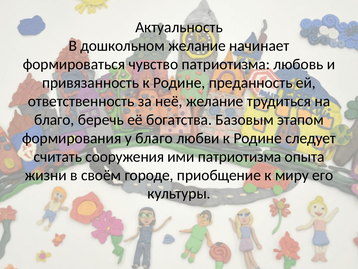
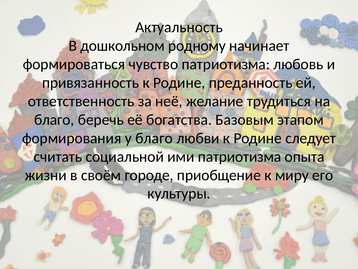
дошкольном желание: желание -> родному (197, 46)
сооружения: сооружения -> социальной (125, 156)
